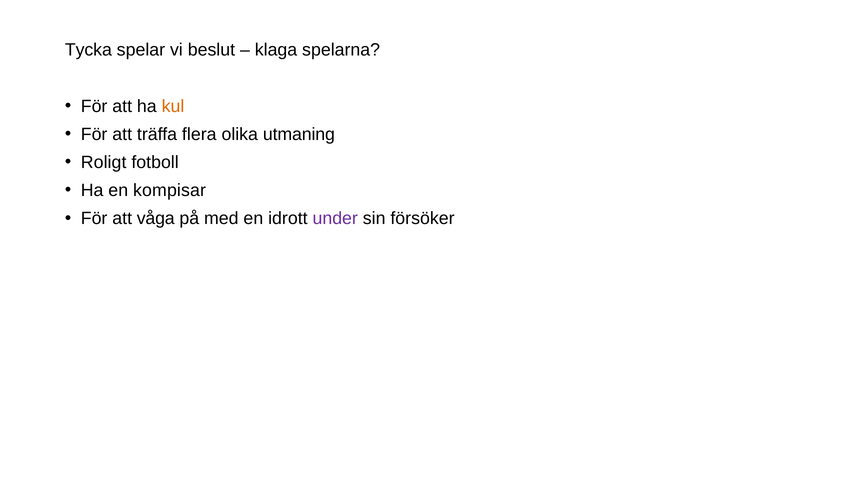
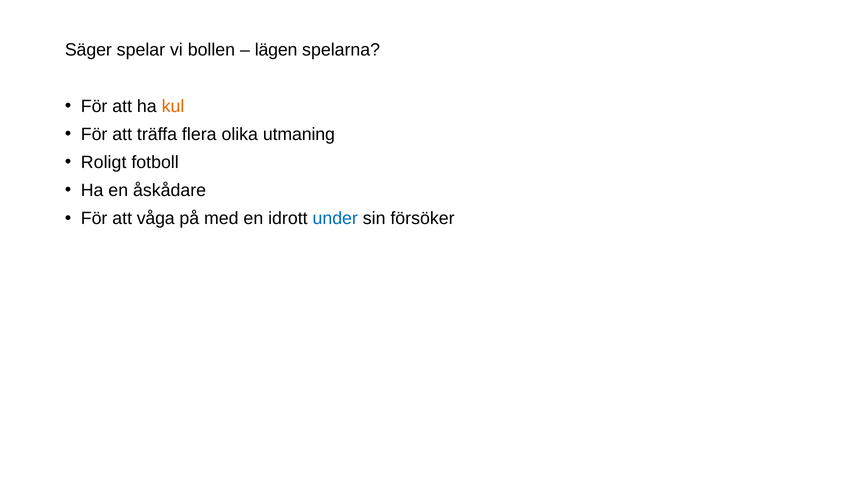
Tycka: Tycka -> Säger (88, 50)
beslut: beslut -> bollen (211, 50)
klaga: klaga -> lägen (276, 50)
kompisar: kompisar -> åskådare (170, 190)
under colour: purple -> blue (335, 218)
